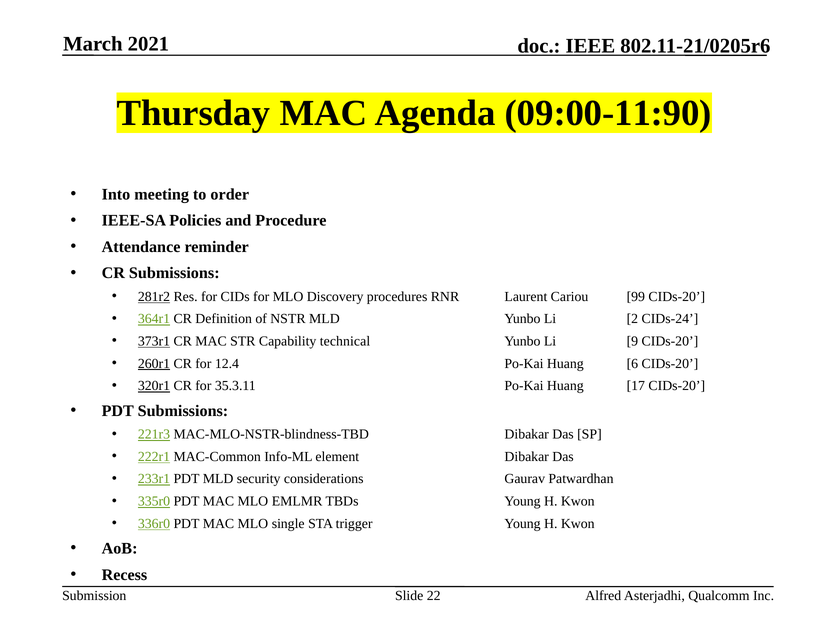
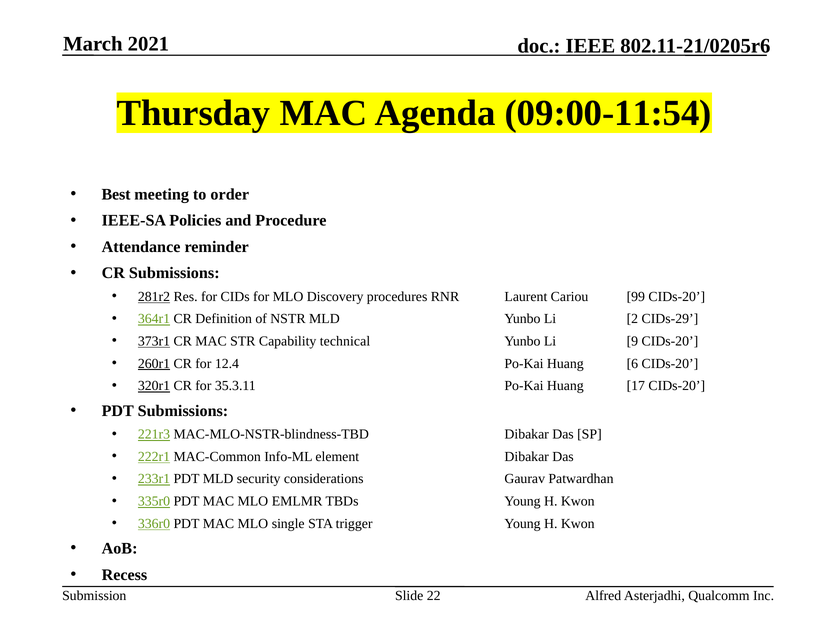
09:00-11:90: 09:00-11:90 -> 09:00-11:54 (608, 113)
Into: Into -> Best (116, 195)
CIDs-24: CIDs-24 -> CIDs-29 (670, 319)
